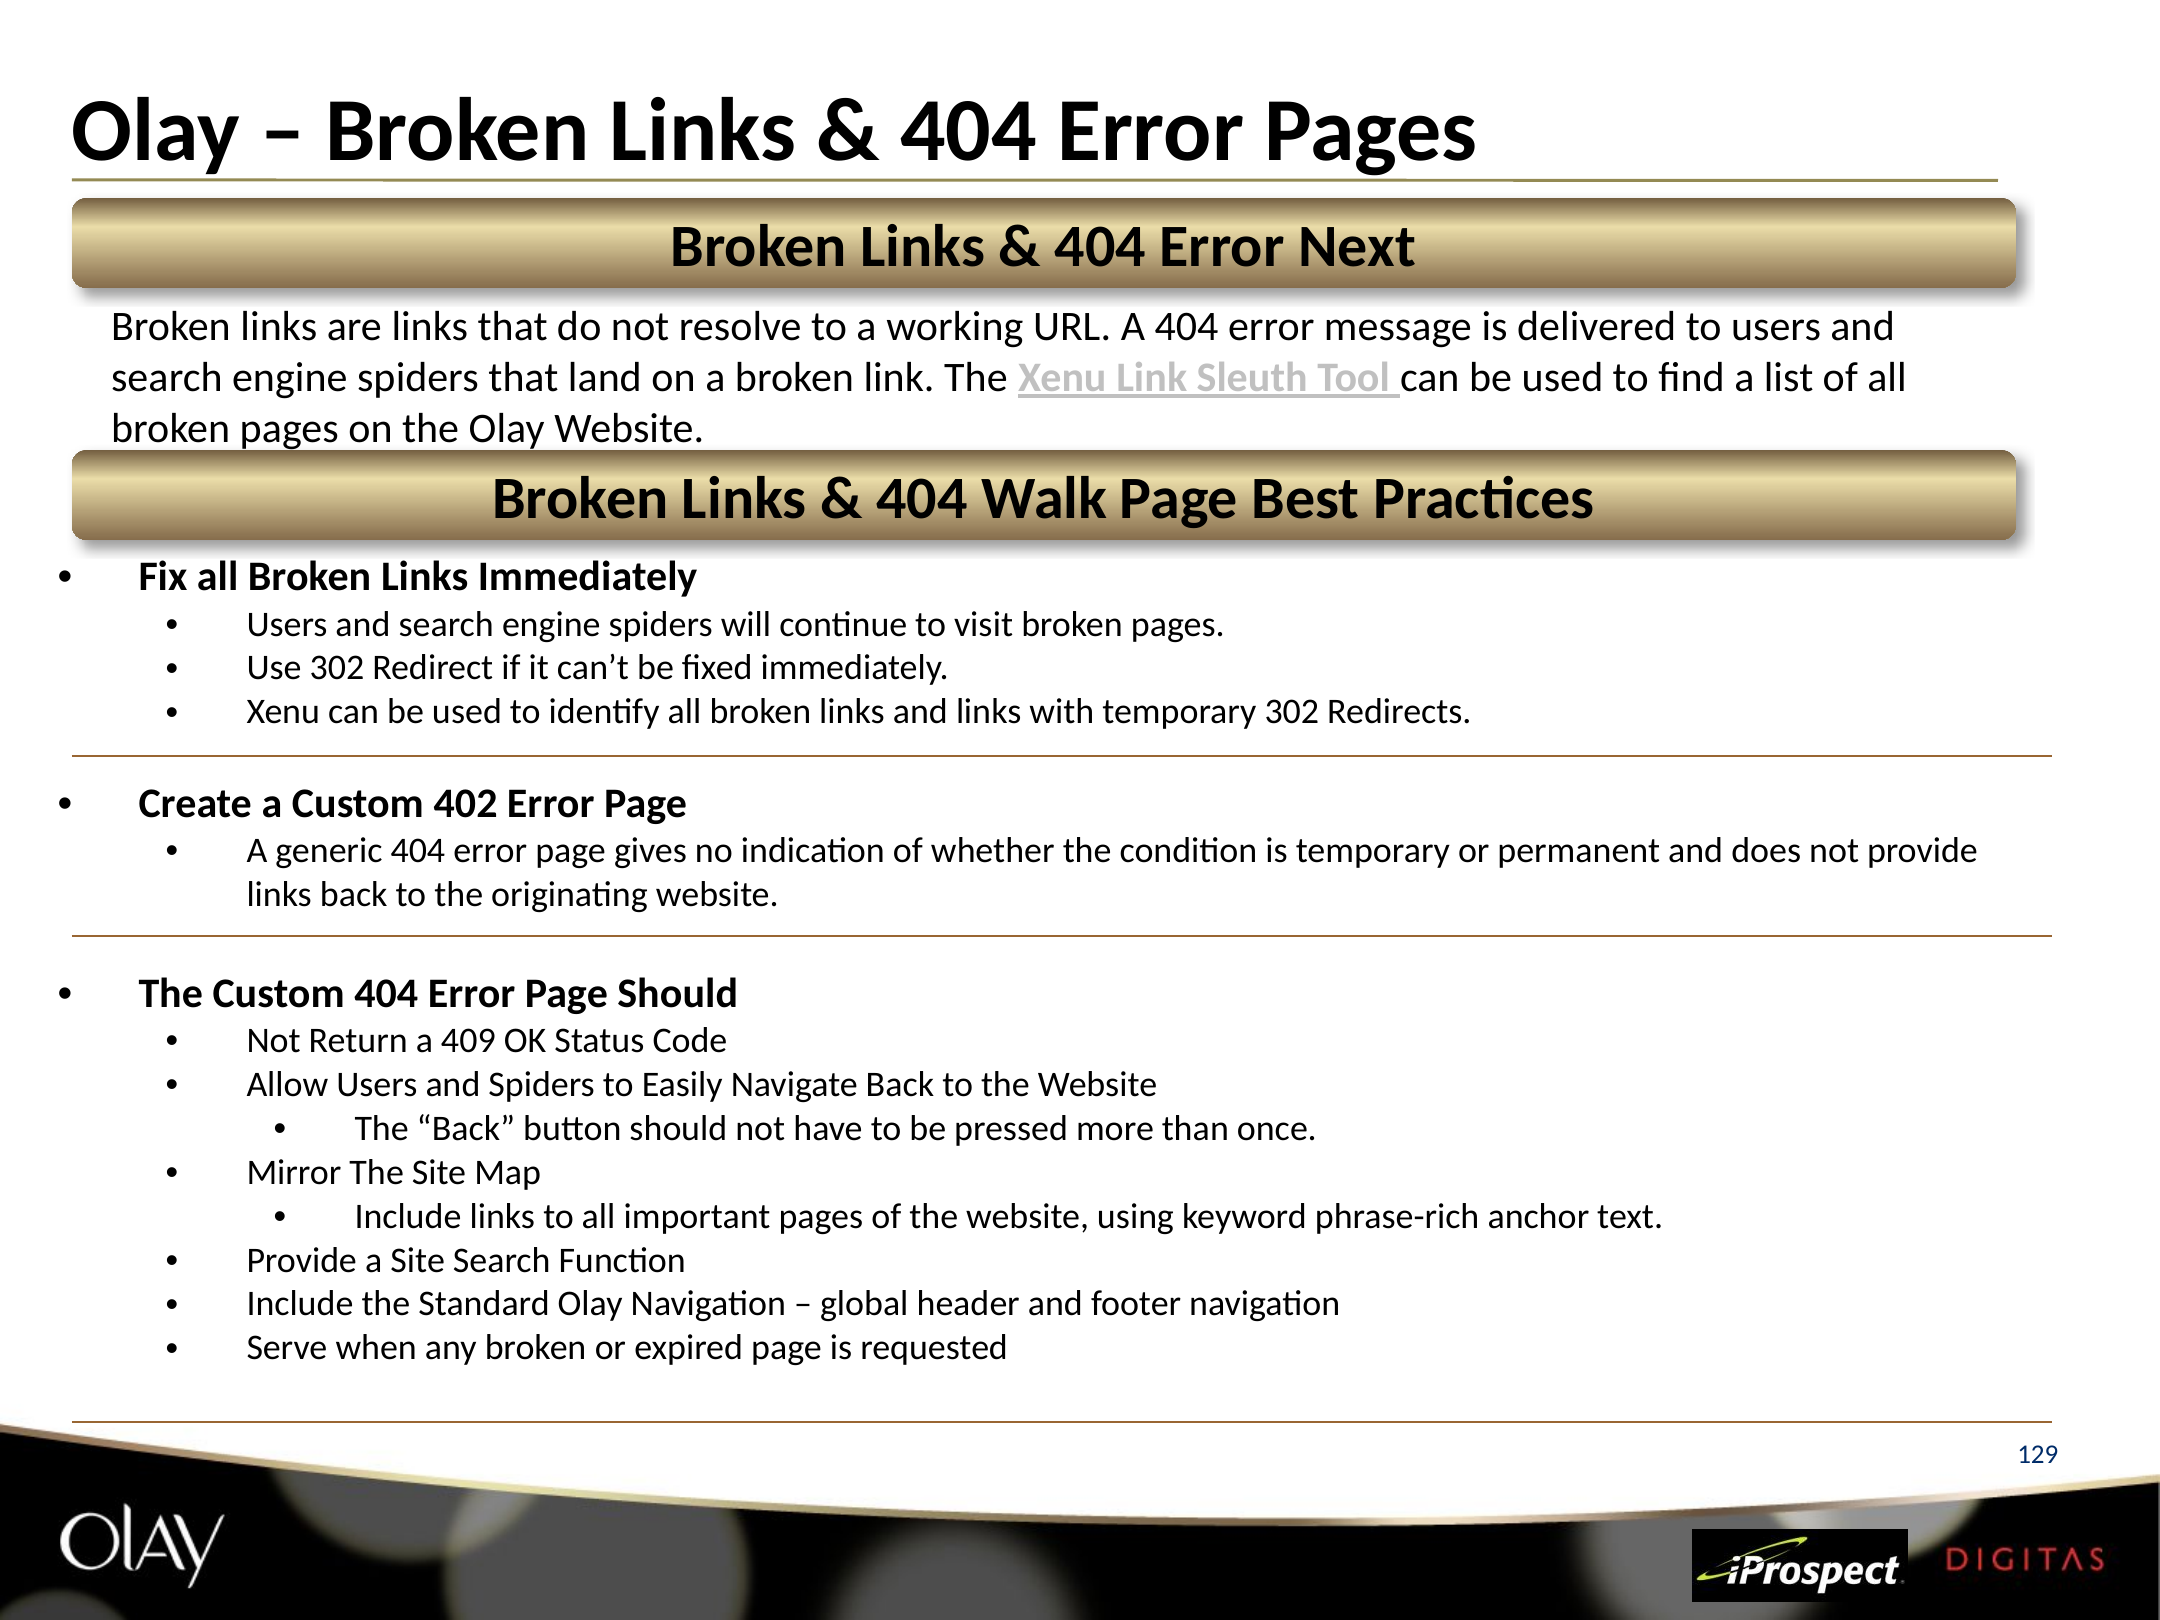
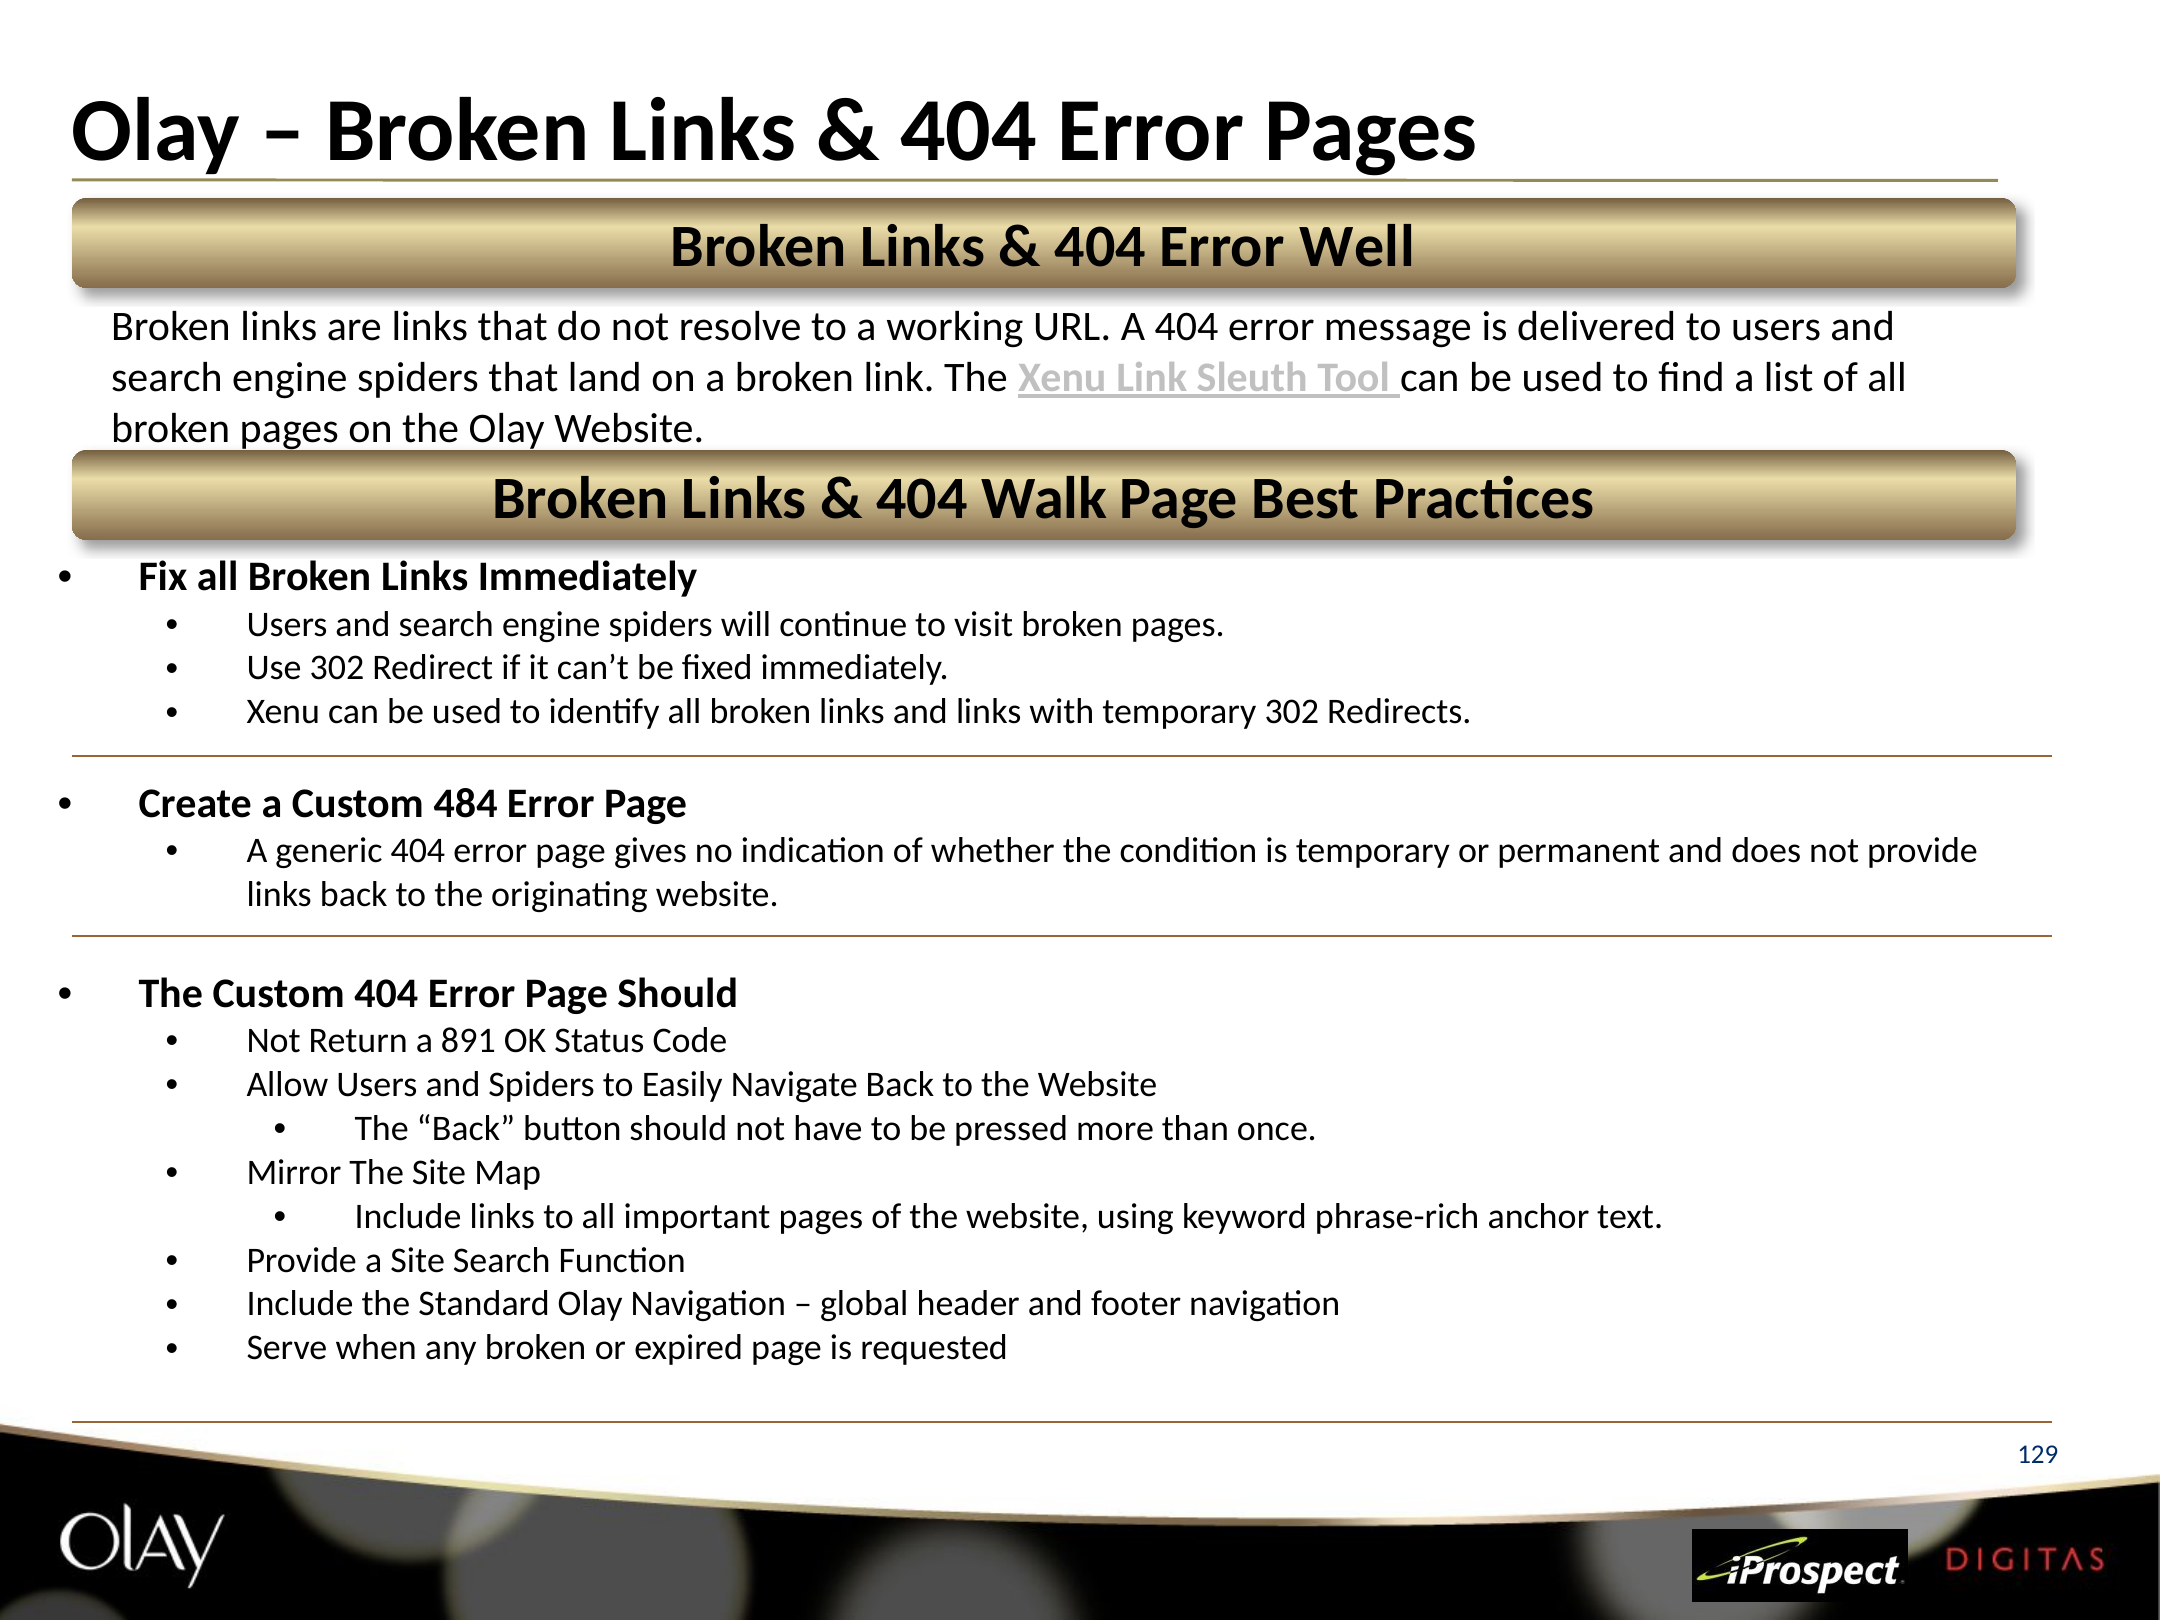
Next: Next -> Well (1357, 247)
402: 402 -> 484 (466, 804)
409: 409 -> 891 (468, 1041)
